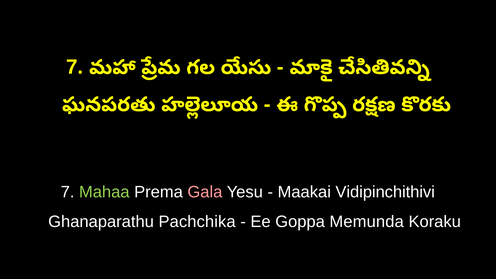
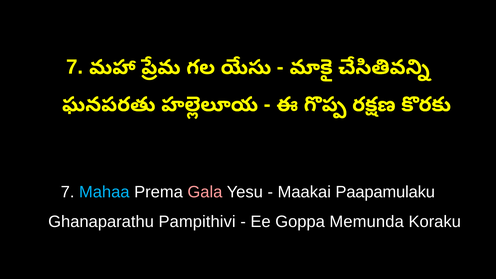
Mahaa colour: light green -> light blue (104, 192)
Vidipinchithivi: Vidipinchithivi -> Paapamulaku (385, 192)
Pachchika: Pachchika -> Pampithivi (197, 222)
